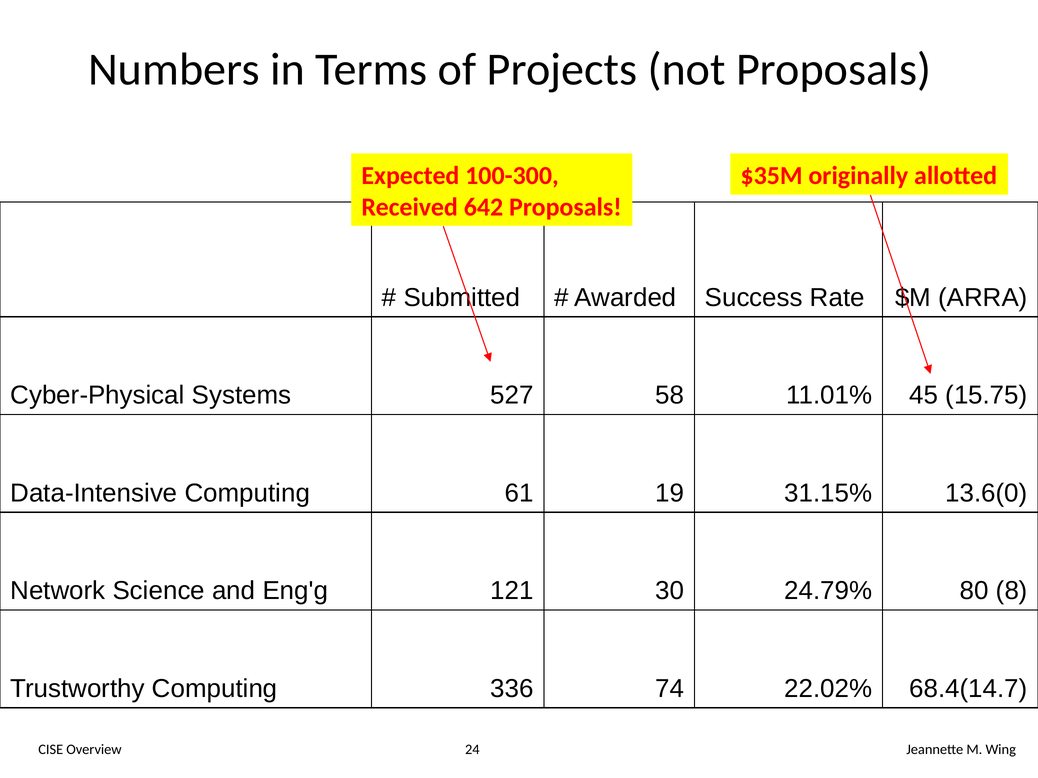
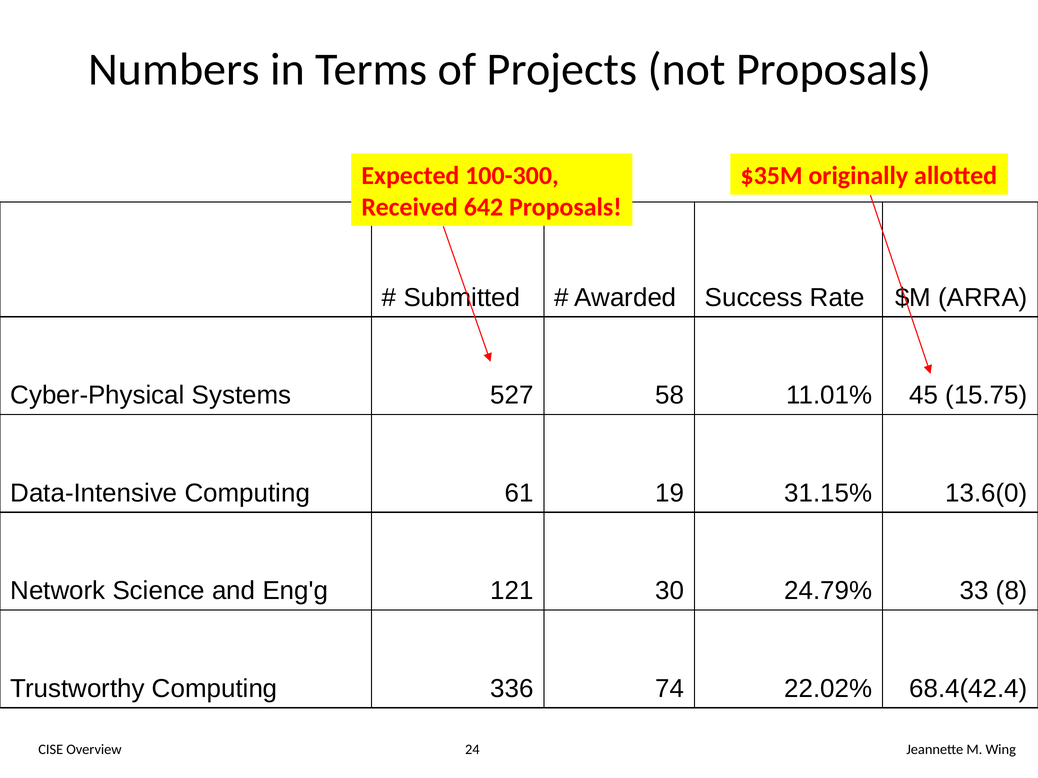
80: 80 -> 33 (974, 591)
68.4(14.7: 68.4(14.7 -> 68.4(42.4 (968, 689)
